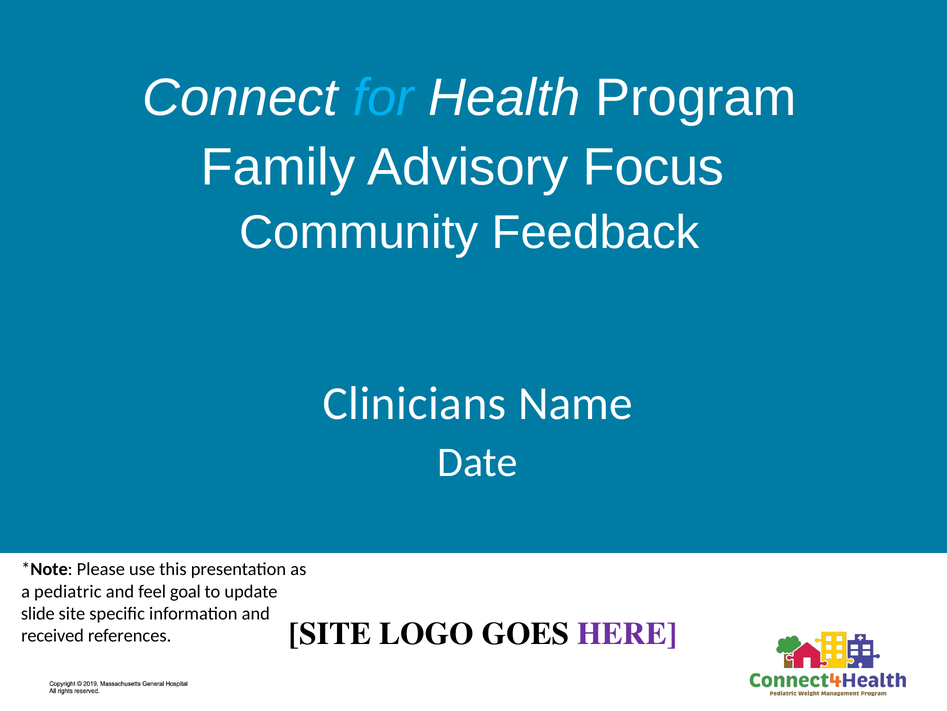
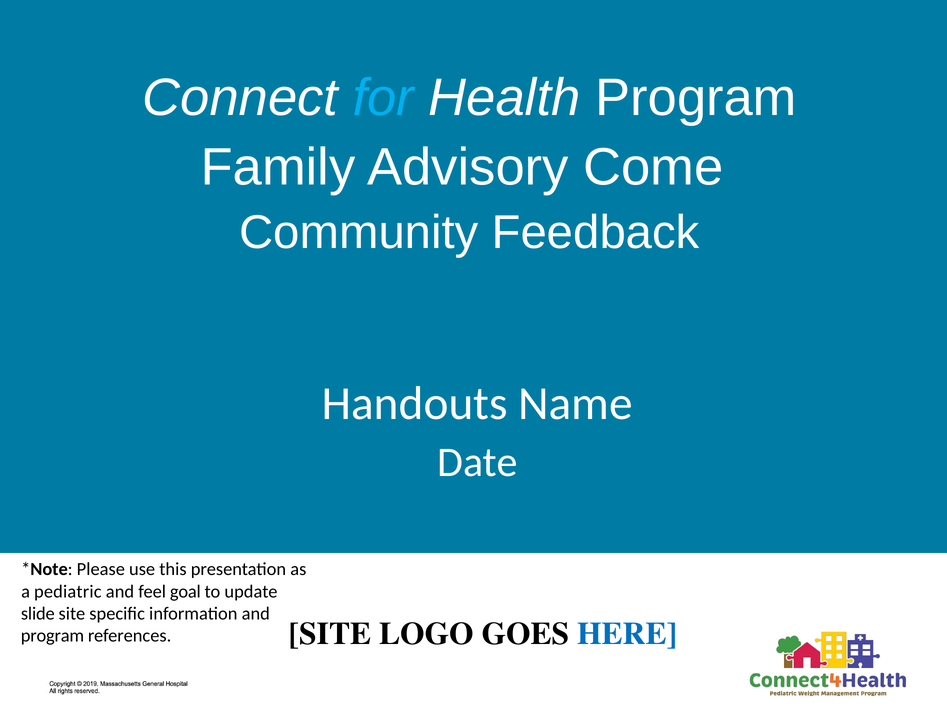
Focus: Focus -> Come (653, 167)
Clinicians: Clinicians -> Handouts (415, 403)
HERE colour: purple -> blue (627, 633)
received: received -> program (52, 635)
